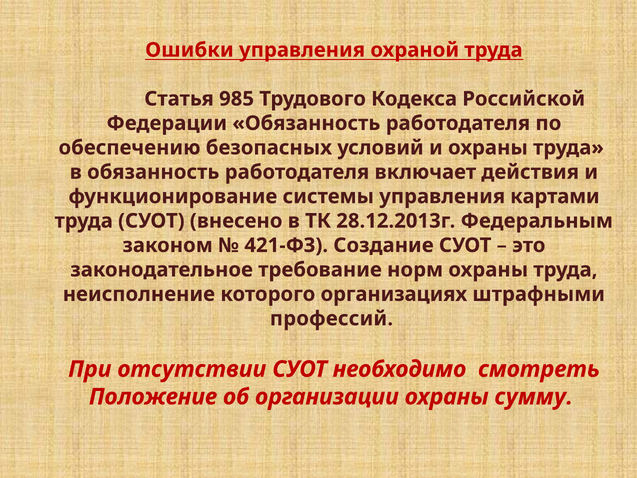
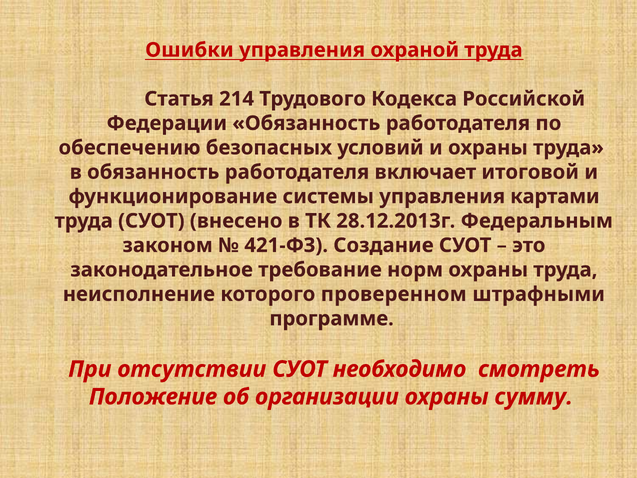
985: 985 -> 214 (237, 99)
действия: действия -> итоговой (530, 172)
организациях: организациях -> проверенном (394, 294)
профессий: профессий -> программе (332, 318)
